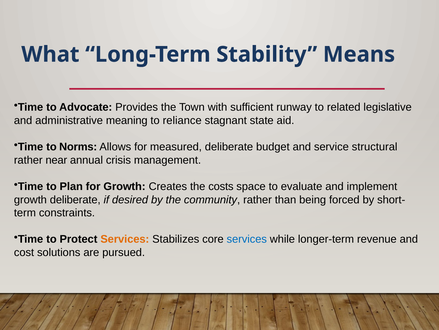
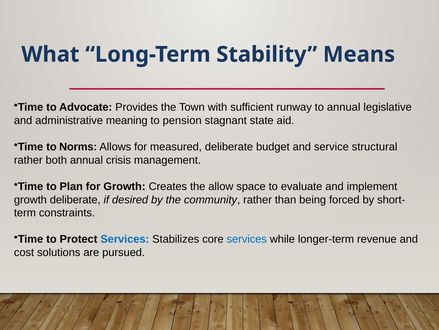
to related: related -> annual (344, 107)
reliance: reliance -> pension (182, 120)
near: near -> both (56, 160)
costs: costs -> allow (221, 186)
Services colour: orange -> blue (125, 239)
